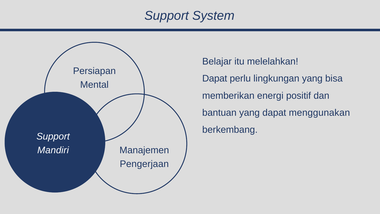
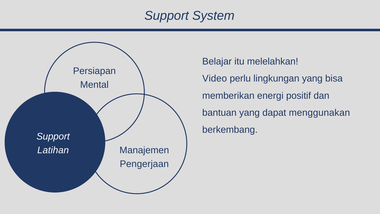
Dapat: Dapat -> Video (215, 78)
Mandiri: Mandiri -> Latihan (53, 150)
